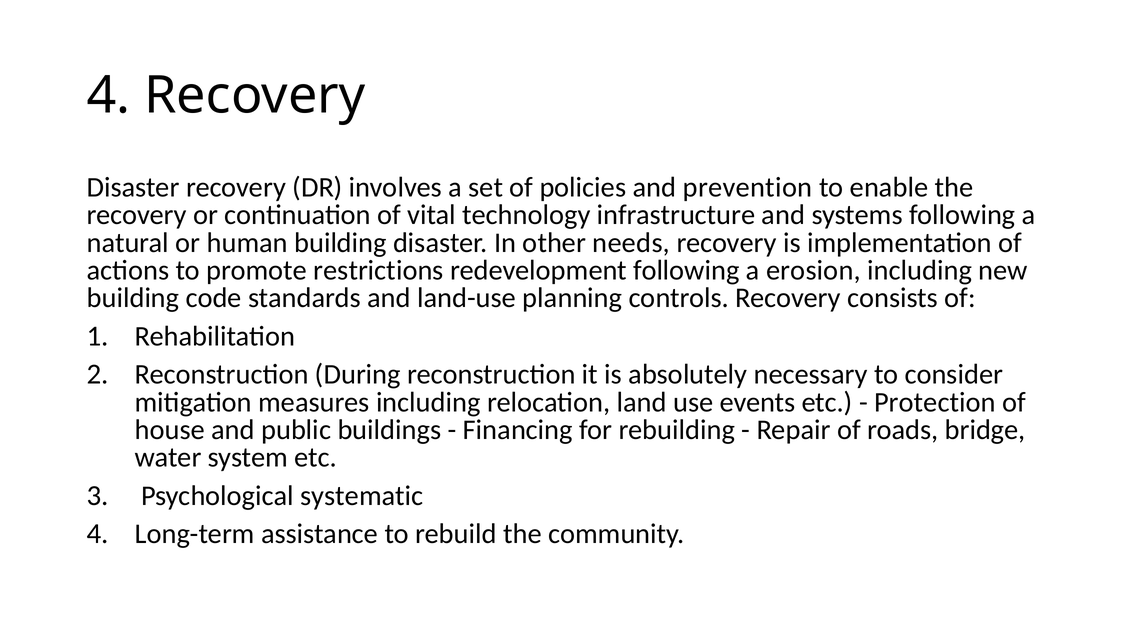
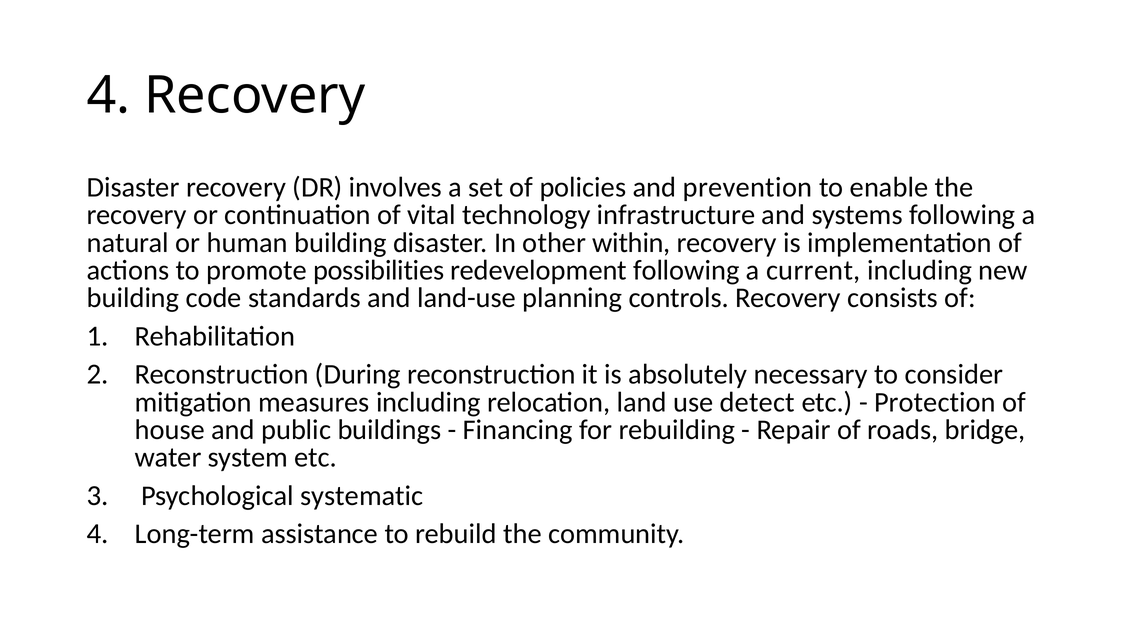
needs: needs -> within (631, 243)
restrictions: restrictions -> possibilities (379, 270)
erosion: erosion -> current (813, 270)
events: events -> detect (757, 402)
